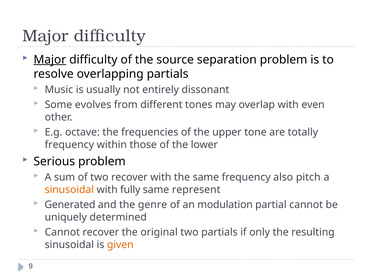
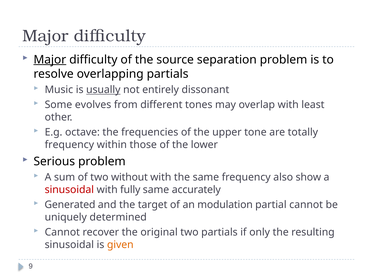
usually underline: none -> present (103, 90)
even: even -> least (313, 105)
two recover: recover -> without (129, 177)
pitch: pitch -> show (308, 177)
sinusoidal colour: orange -> red (69, 189)
represent: represent -> accurately (196, 189)
genre: genre -> target (153, 204)
